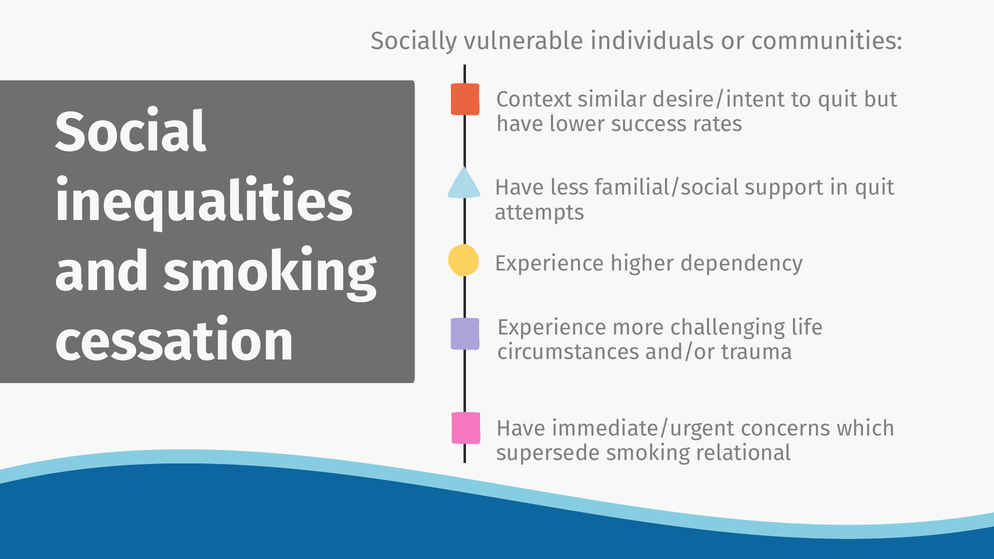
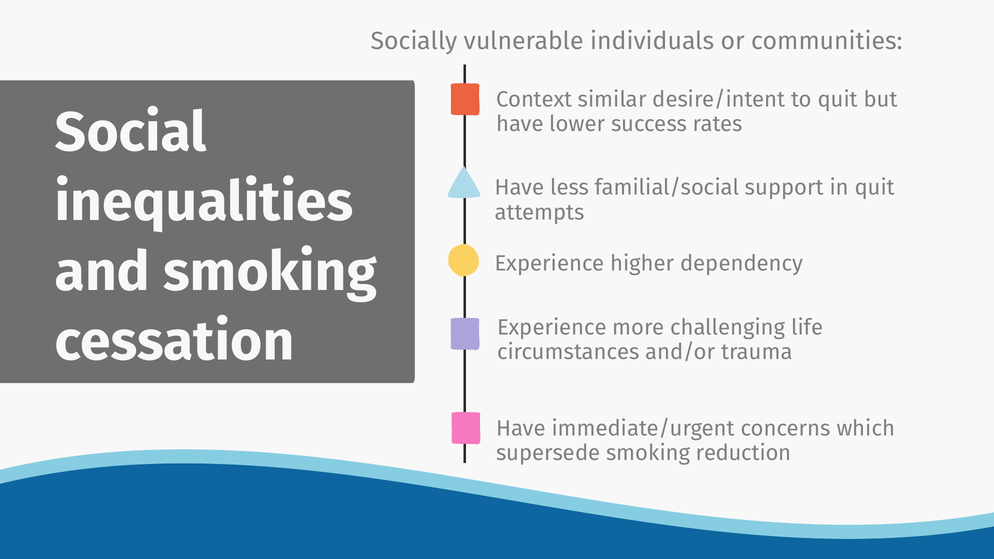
relational: relational -> reduction (743, 453)
